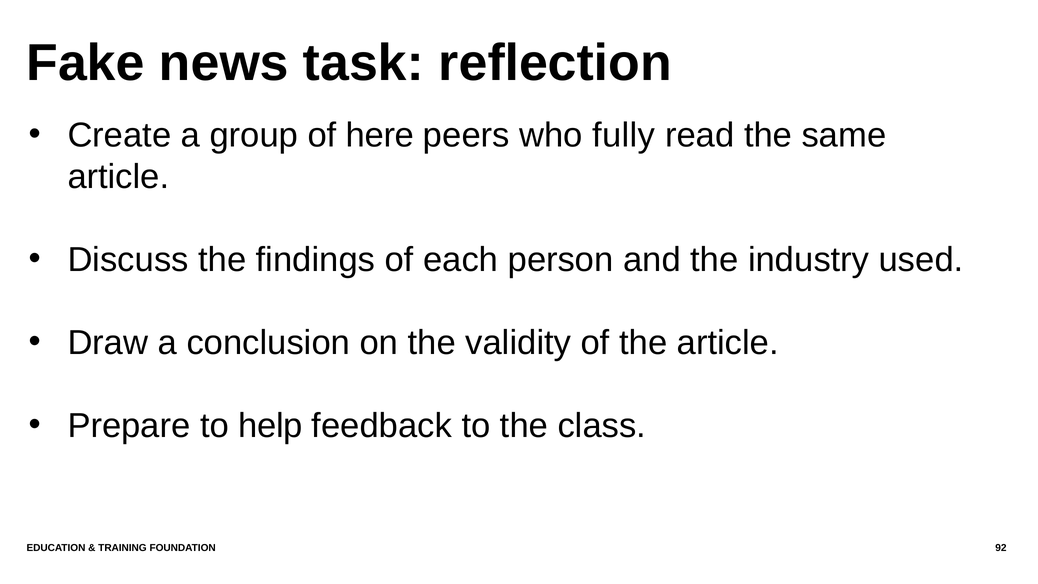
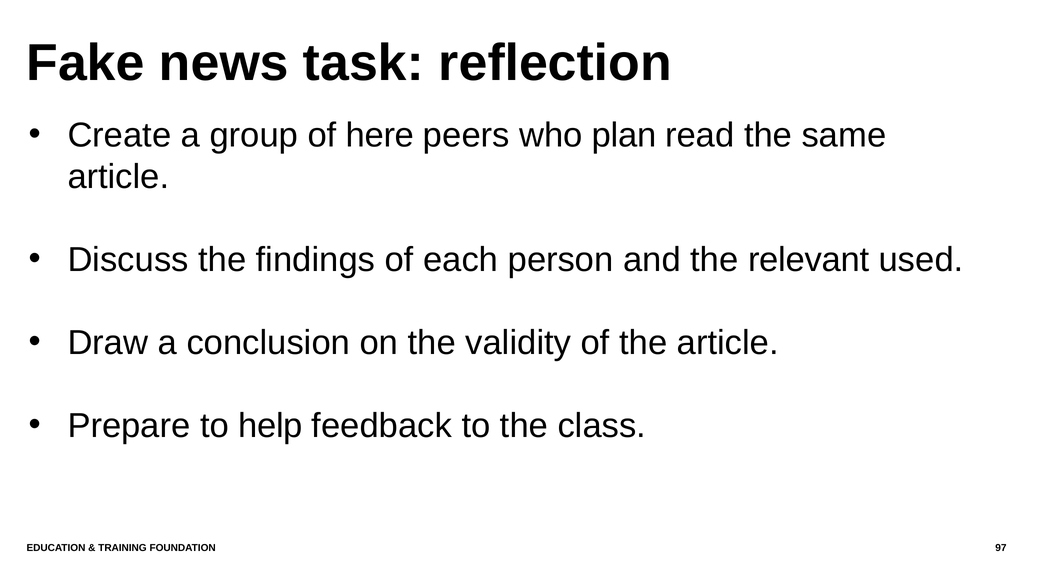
fully: fully -> plan (624, 135)
industry: industry -> relevant (809, 260)
92: 92 -> 97 (1001, 548)
